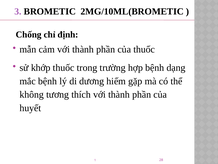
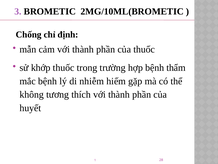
dạng: dạng -> thẩm (176, 68)
dương: dương -> nhiễm (92, 81)
